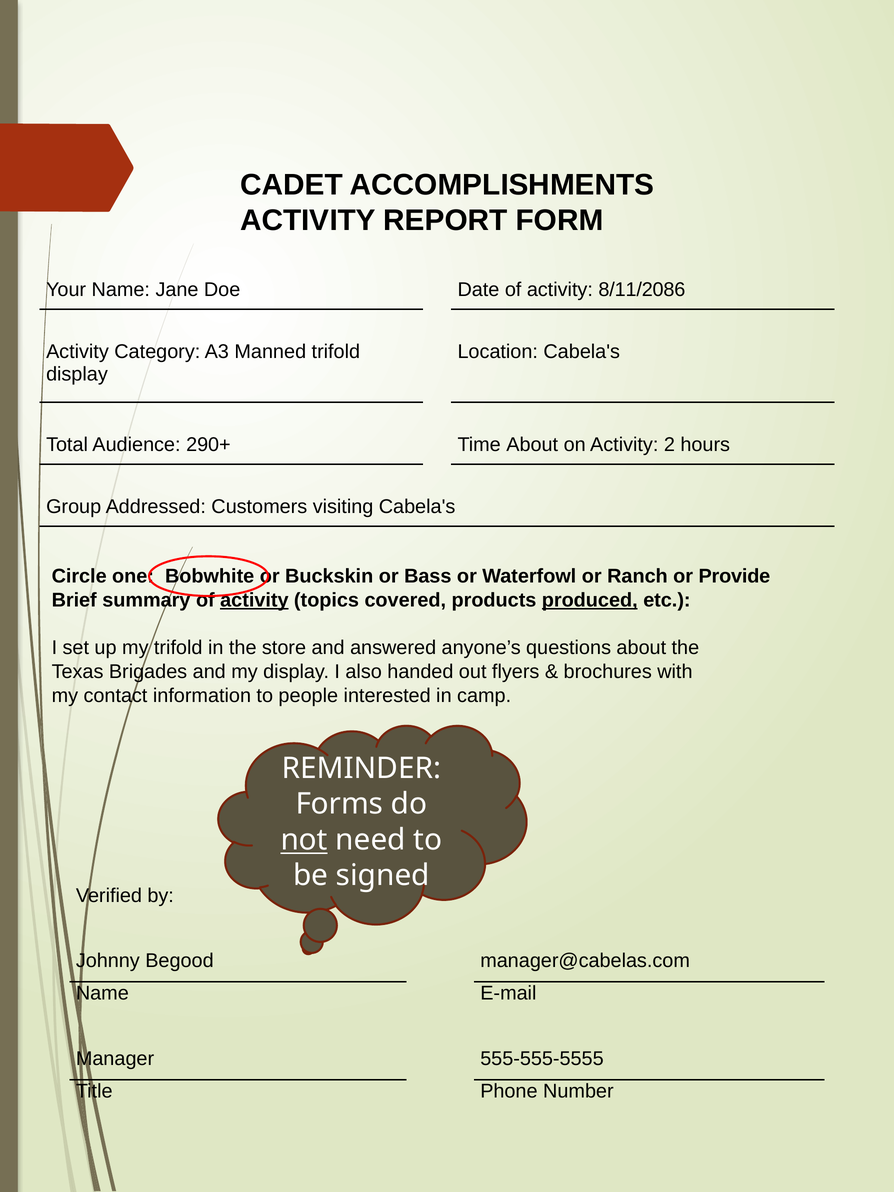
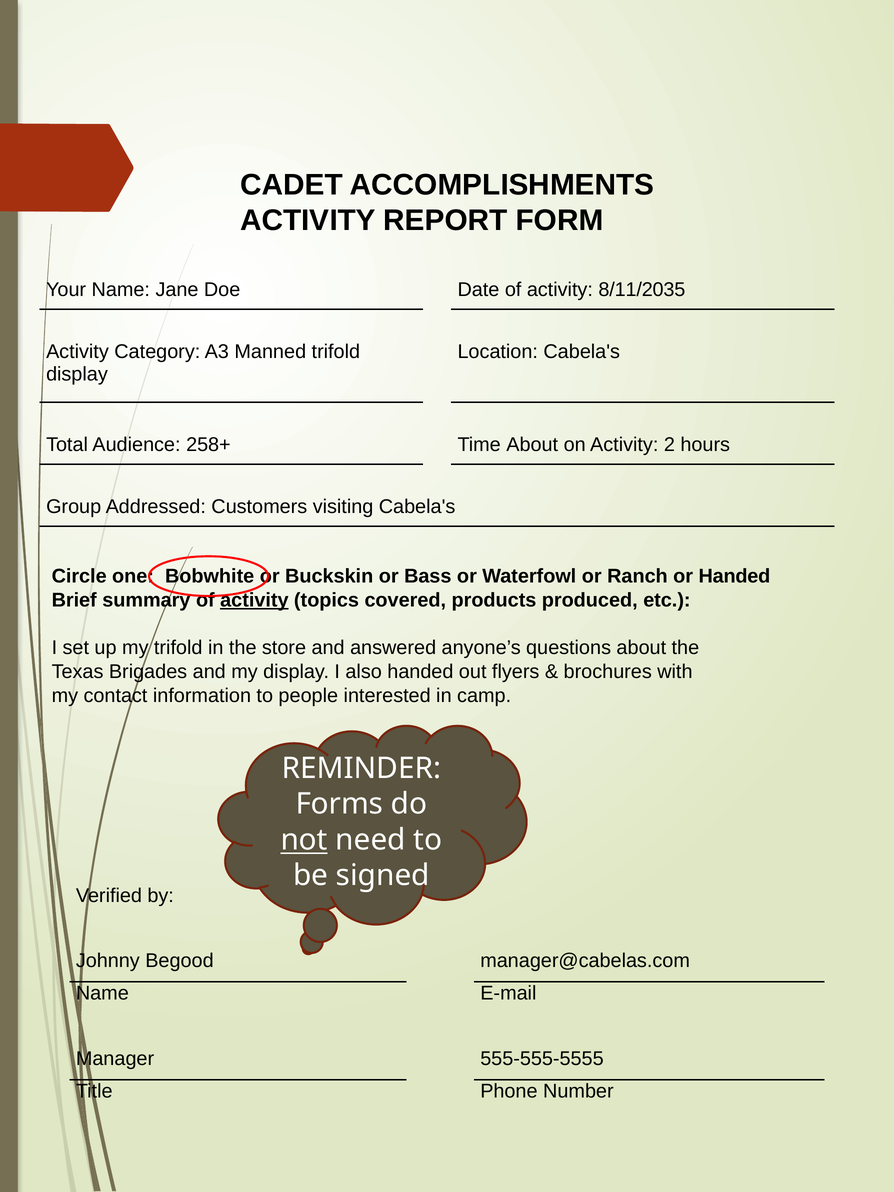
8/11/2086: 8/11/2086 -> 8/11/2035 (642, 290)
290+: 290+ -> 258+ (208, 445)
or Provide: Provide -> Handed (734, 576)
produced underline: present -> none (590, 600)
